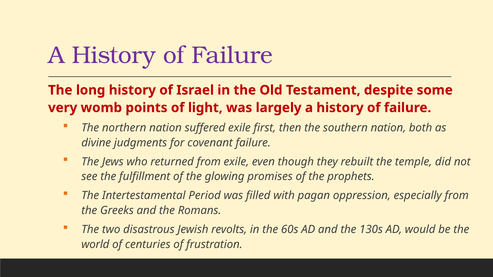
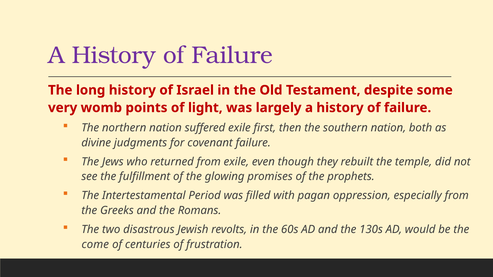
world: world -> come (95, 245)
